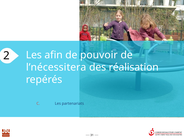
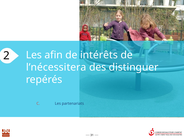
pouvoir: pouvoir -> intérêts (99, 55)
réalisation: réalisation -> distinguer (134, 67)
